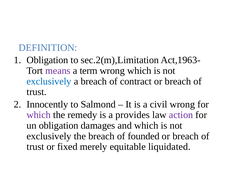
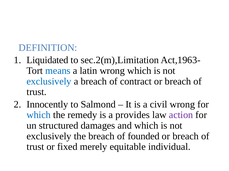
Obligation: Obligation -> Liquidated (47, 60)
means colour: purple -> blue (58, 71)
term: term -> latin (89, 71)
which colour: purple -> blue (39, 115)
un obligation: obligation -> structured (59, 126)
liquidated: liquidated -> individual (169, 147)
